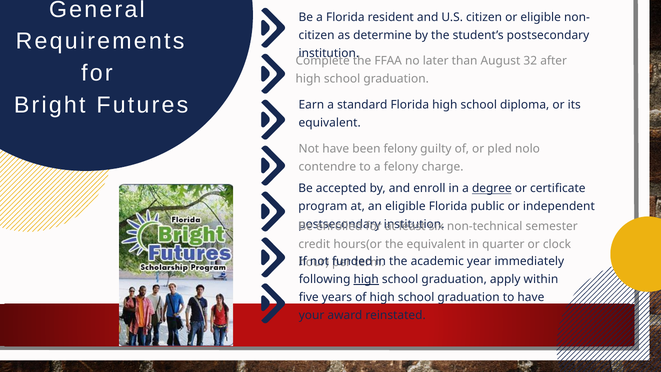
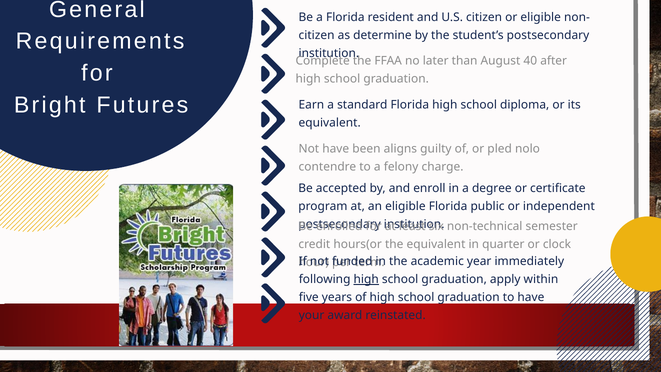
32: 32 -> 40 (530, 61)
been felony: felony -> aligns (400, 149)
degree underline: present -> none (492, 188)
